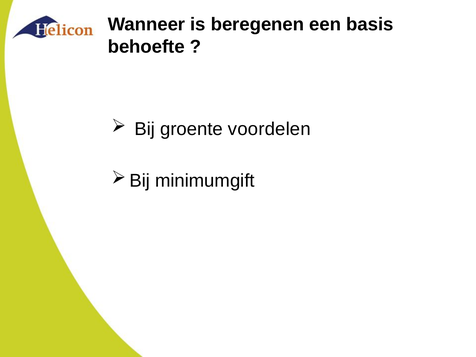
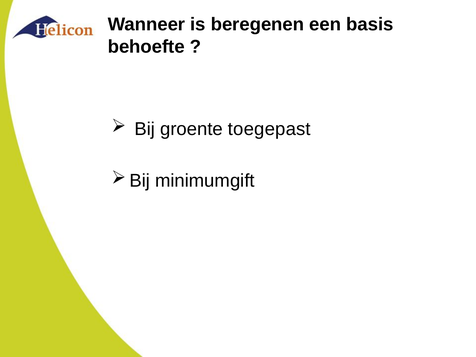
voordelen: voordelen -> toegepast (269, 129)
